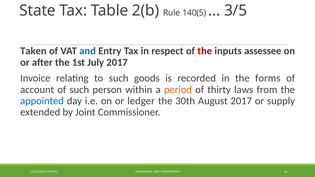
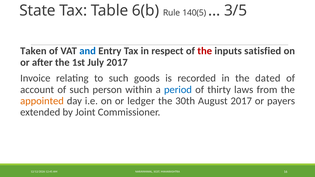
2(b: 2(b -> 6(b (146, 11)
assessee: assessee -> satisfied (263, 51)
forms: forms -> dated (268, 78)
period colour: orange -> blue (178, 90)
appointed colour: blue -> orange (42, 101)
supply: supply -> payers (281, 101)
